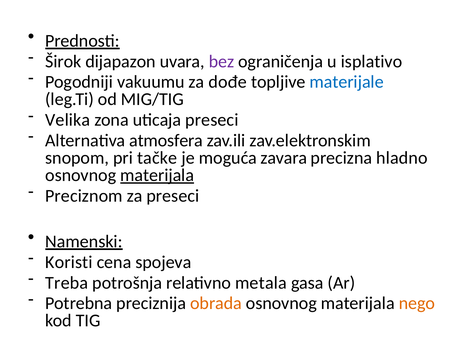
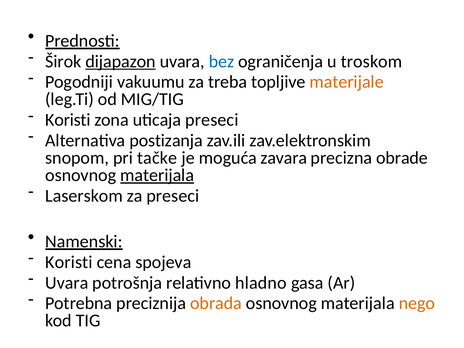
dijapazon underline: none -> present (121, 61)
bez colour: purple -> blue (221, 61)
isplativo: isplativo -> troskom (372, 61)
dođe: dođe -> treba (228, 82)
materijale colour: blue -> orange (347, 82)
Velika: Velika -> Koristi (68, 120)
atmosfera: atmosfera -> postizanja (166, 141)
hladno: hladno -> obrade (402, 158)
Preciznom: Preciznom -> Laserskom (84, 196)
Treba: Treba -> Uvara (67, 283)
metala: metala -> hladno (261, 283)
